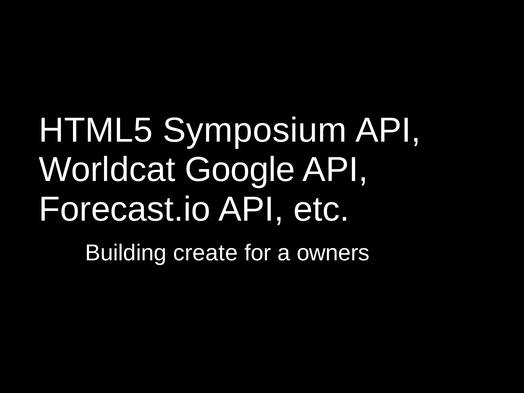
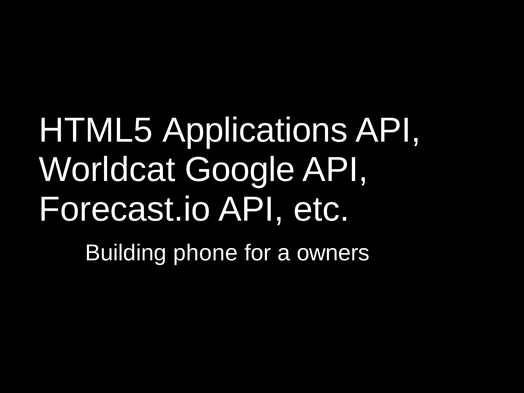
Symposium: Symposium -> Applications (255, 130)
create: create -> phone (205, 253)
